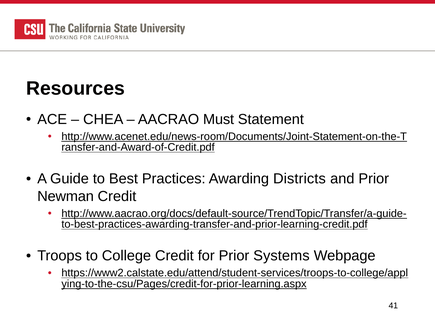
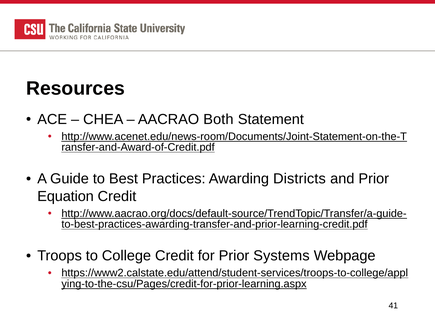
Must: Must -> Both (218, 119)
Newman: Newman -> Equation (66, 196)
